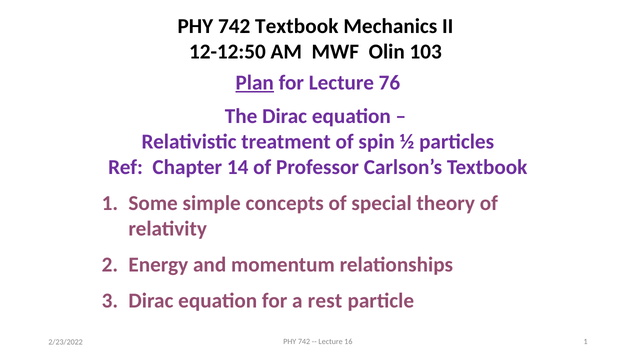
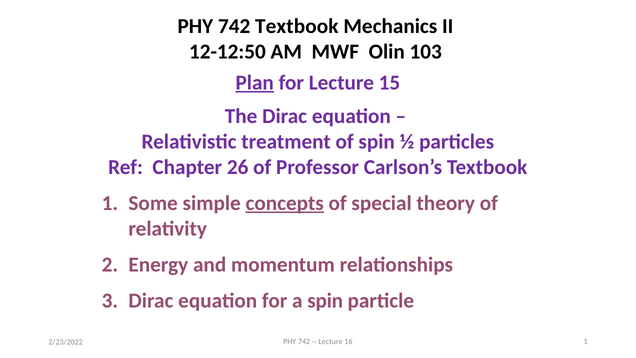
76: 76 -> 15 (389, 83)
14: 14 -> 26 (238, 167)
concepts underline: none -> present (285, 203)
a rest: rest -> spin (325, 300)
